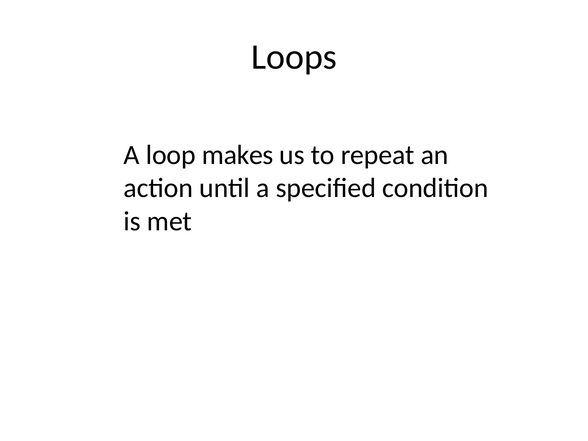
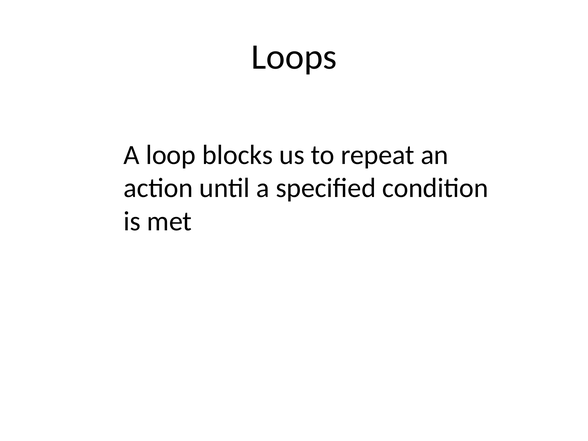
makes: makes -> blocks (238, 155)
